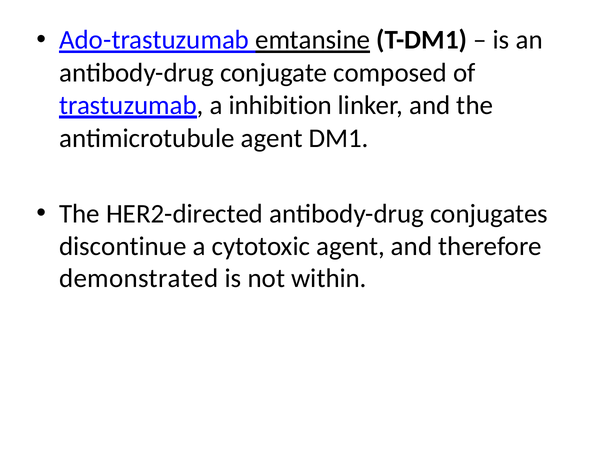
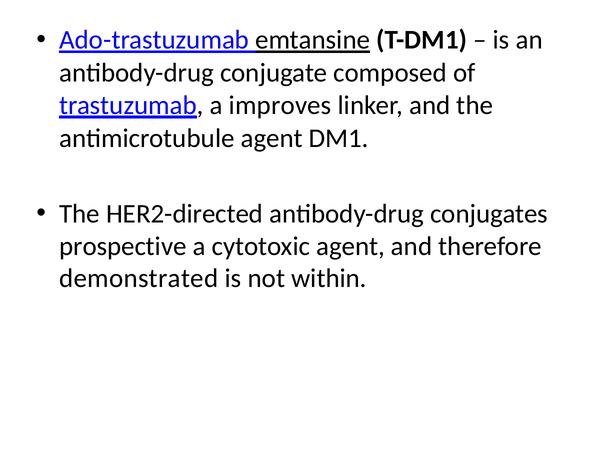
inhibition: inhibition -> improves (280, 105)
discontinue: discontinue -> prospective (123, 246)
